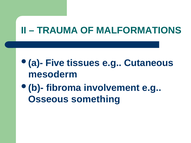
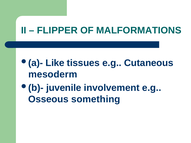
TRAUMA: TRAUMA -> FLIPPER (57, 30)
Five: Five -> Like (55, 63)
fibroma: fibroma -> juvenile (64, 88)
